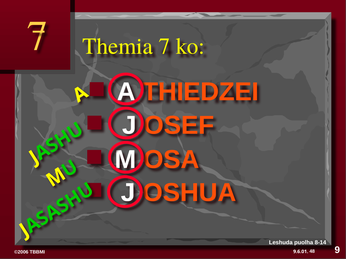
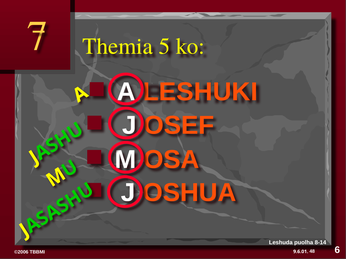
Themia 7: 7 -> 5 (164, 46)
THIEDZEI: THIEDZEI -> LESHUKI (200, 92)
9: 9 -> 6 (337, 250)
